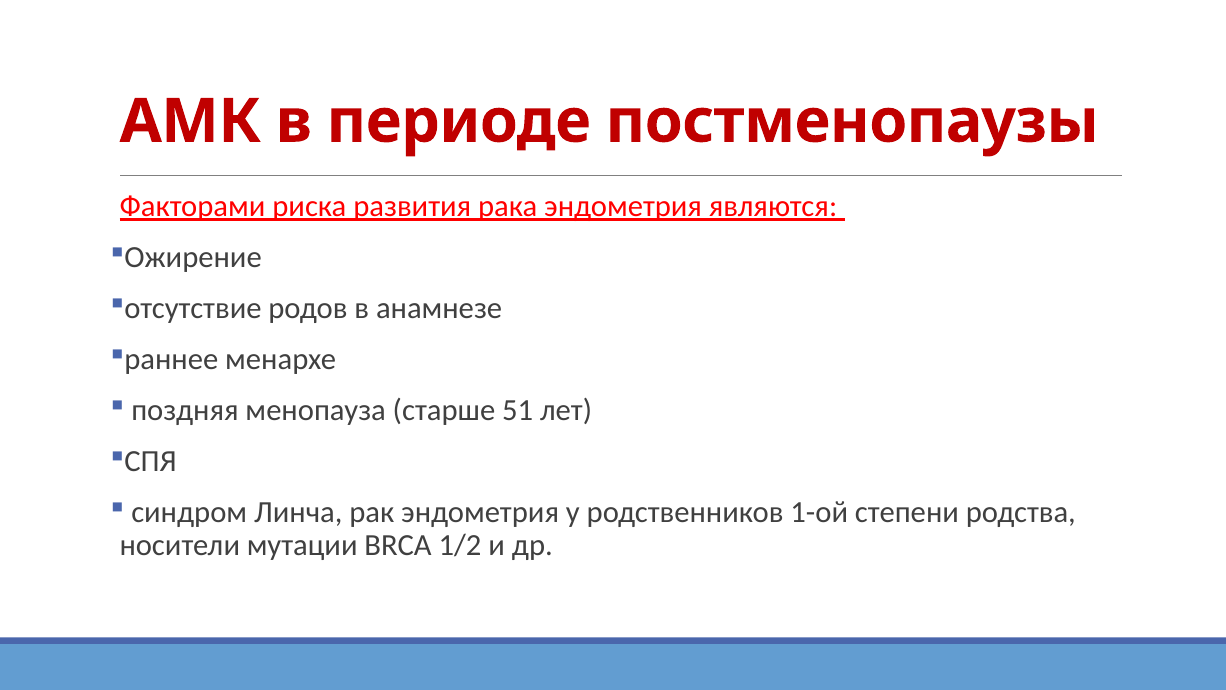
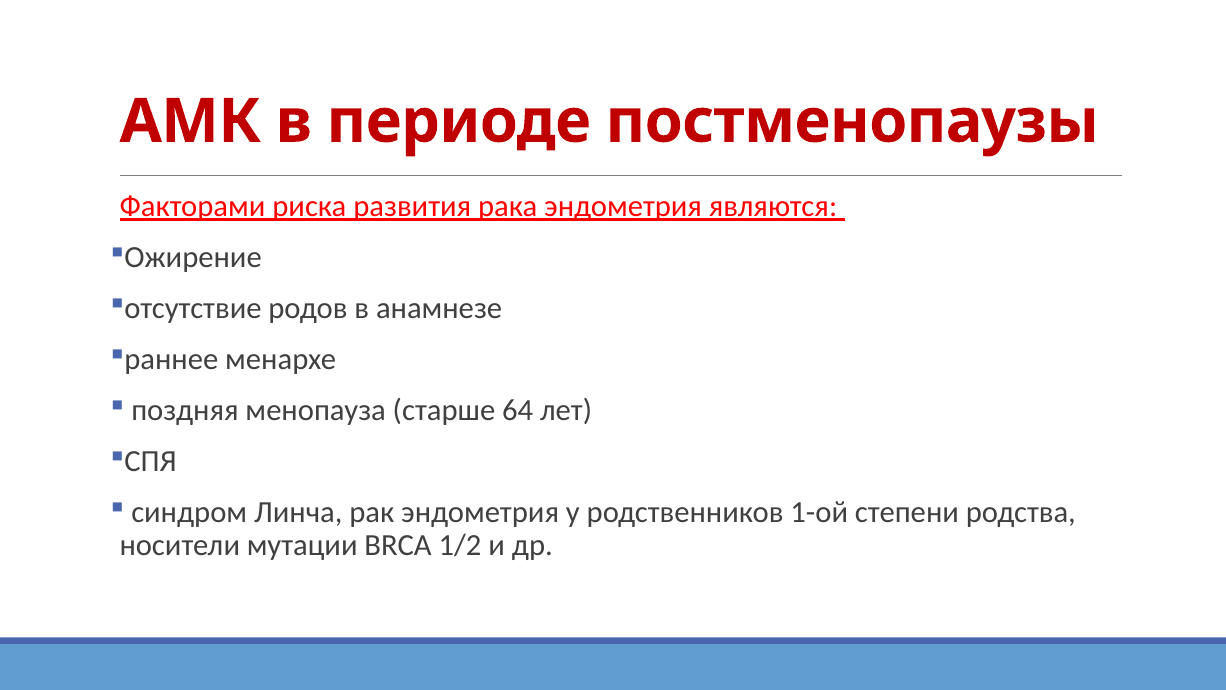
51: 51 -> 64 (518, 410)
